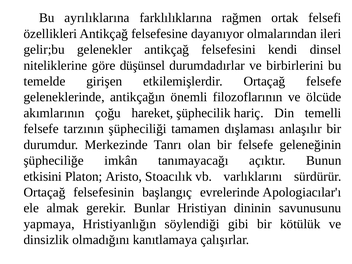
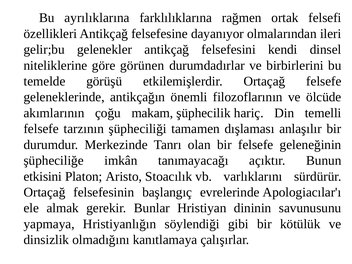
düşünsel: düşünsel -> görünen (142, 65)
girişen: girişen -> görüşü (104, 81)
hareket: hareket -> makam (152, 113)
